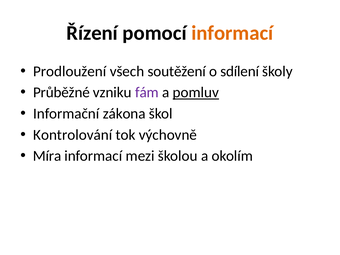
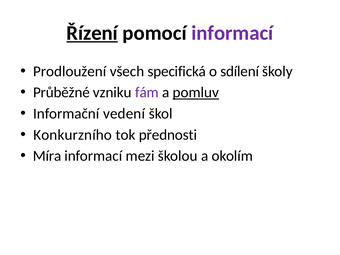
Řízení underline: none -> present (92, 33)
informací colour: orange -> purple (232, 33)
soutěžení: soutěžení -> specifická (177, 71)
zákona: zákona -> vedení (124, 114)
Kontrolování: Kontrolování -> Konkurzního (73, 135)
výchovně: výchovně -> přednosti (168, 135)
